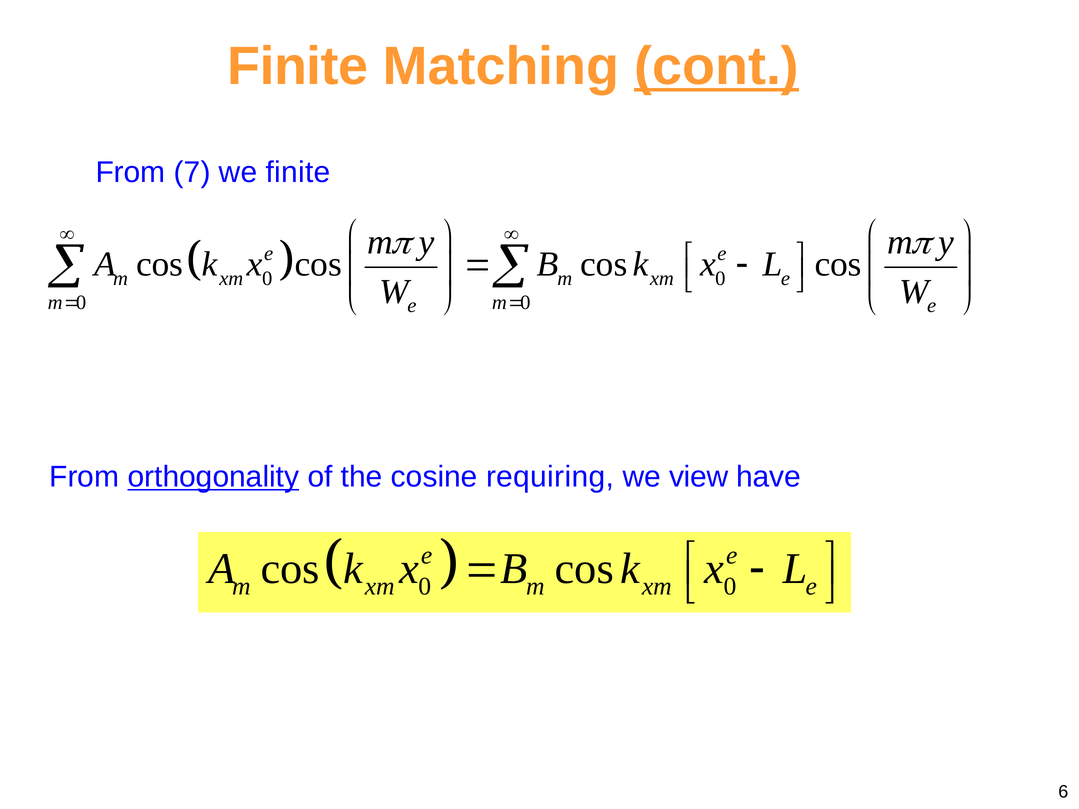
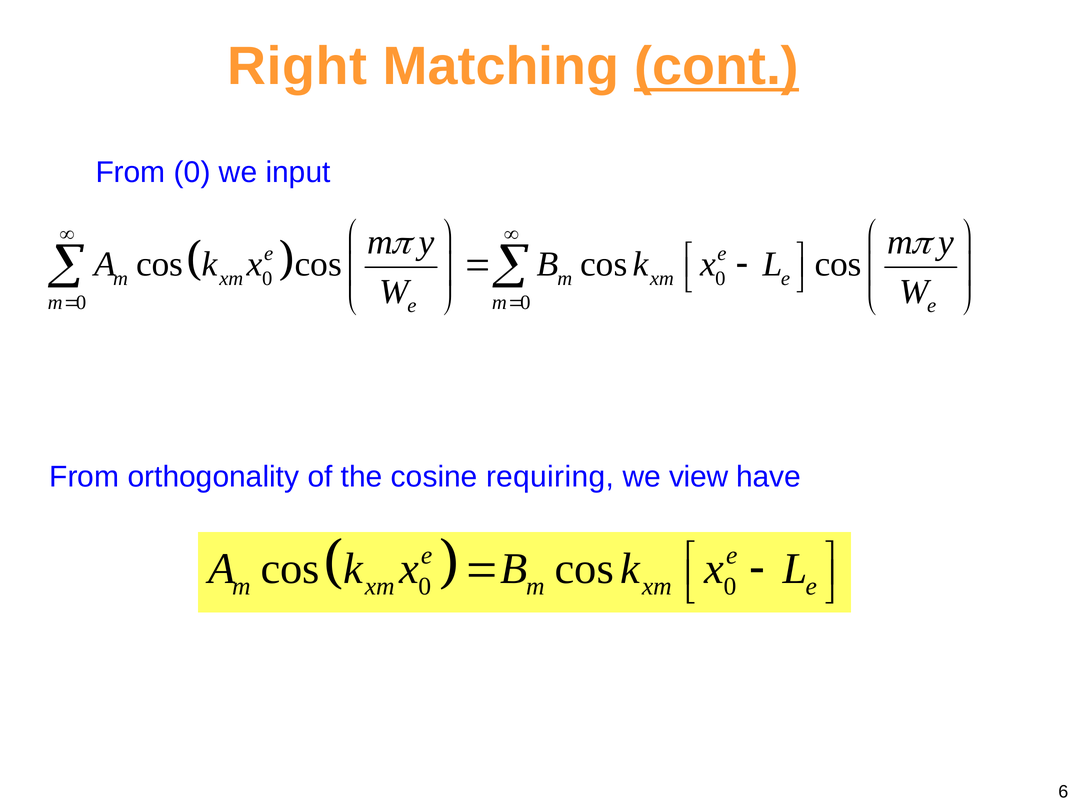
Finite: Finite -> Right (297, 67)
From 7: 7 -> 0 (192, 172)
we finite: finite -> input (298, 172)
orthogonality underline: present -> none (213, 477)
